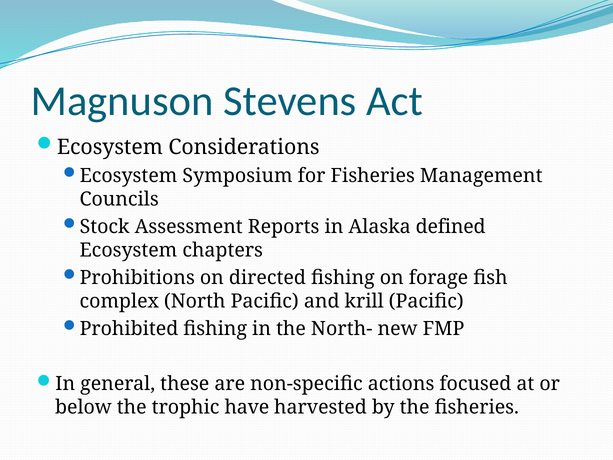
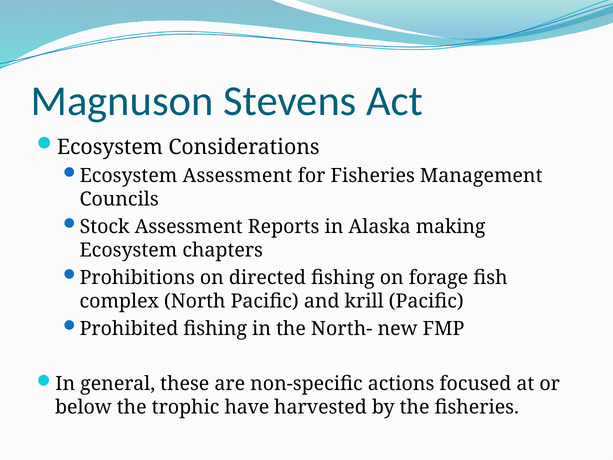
Ecosystem Symposium: Symposium -> Assessment (237, 175)
defined: defined -> making (451, 227)
